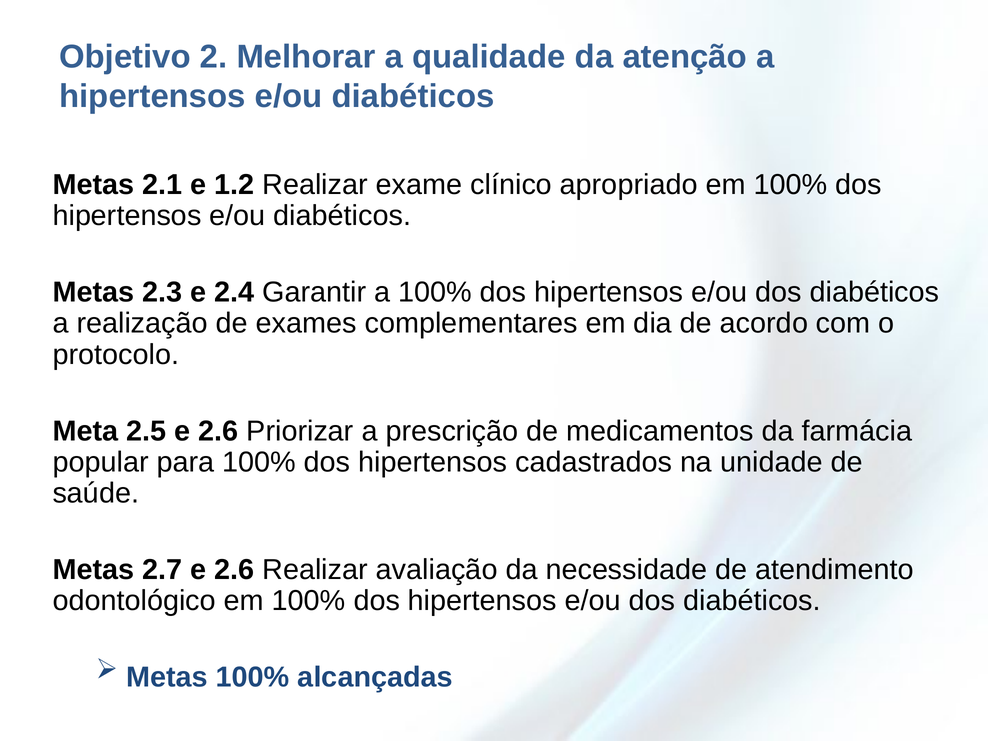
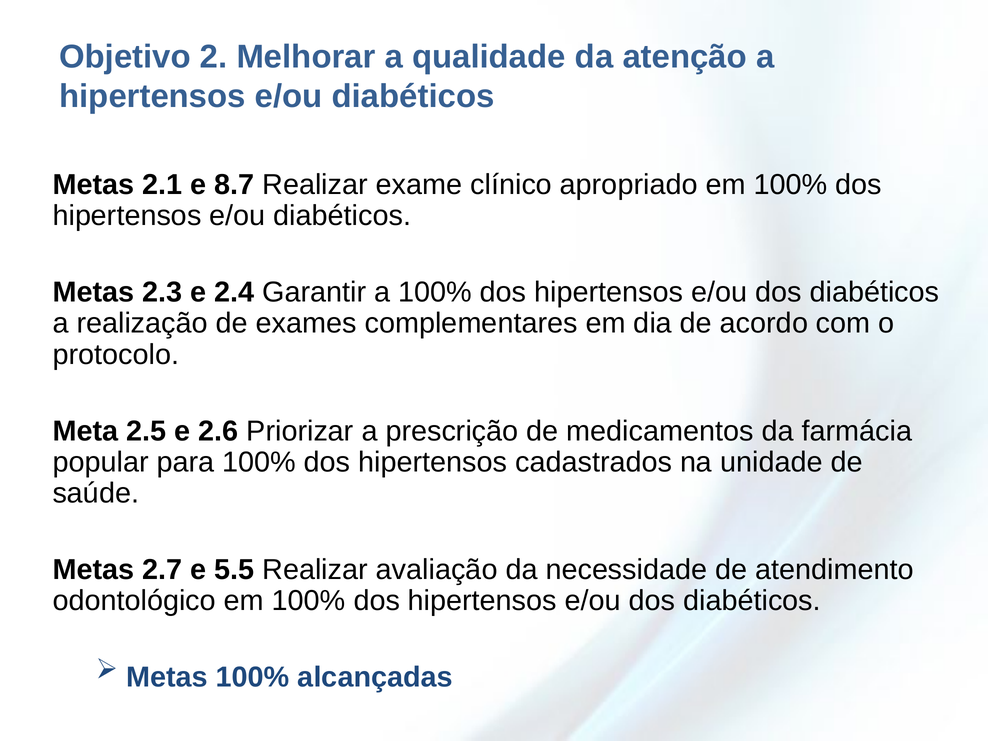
1.2: 1.2 -> 8.7 (234, 185)
2.7 e 2.6: 2.6 -> 5.5 (234, 570)
